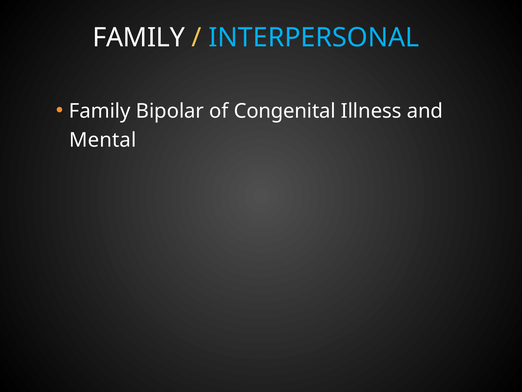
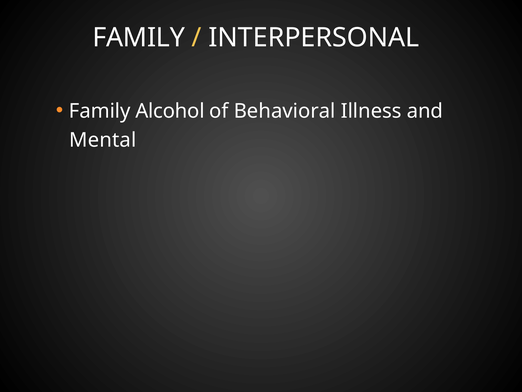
INTERPERSONAL colour: light blue -> white (314, 38)
Bipolar: Bipolar -> Alcohol (170, 111)
Congenital: Congenital -> Behavioral (285, 111)
